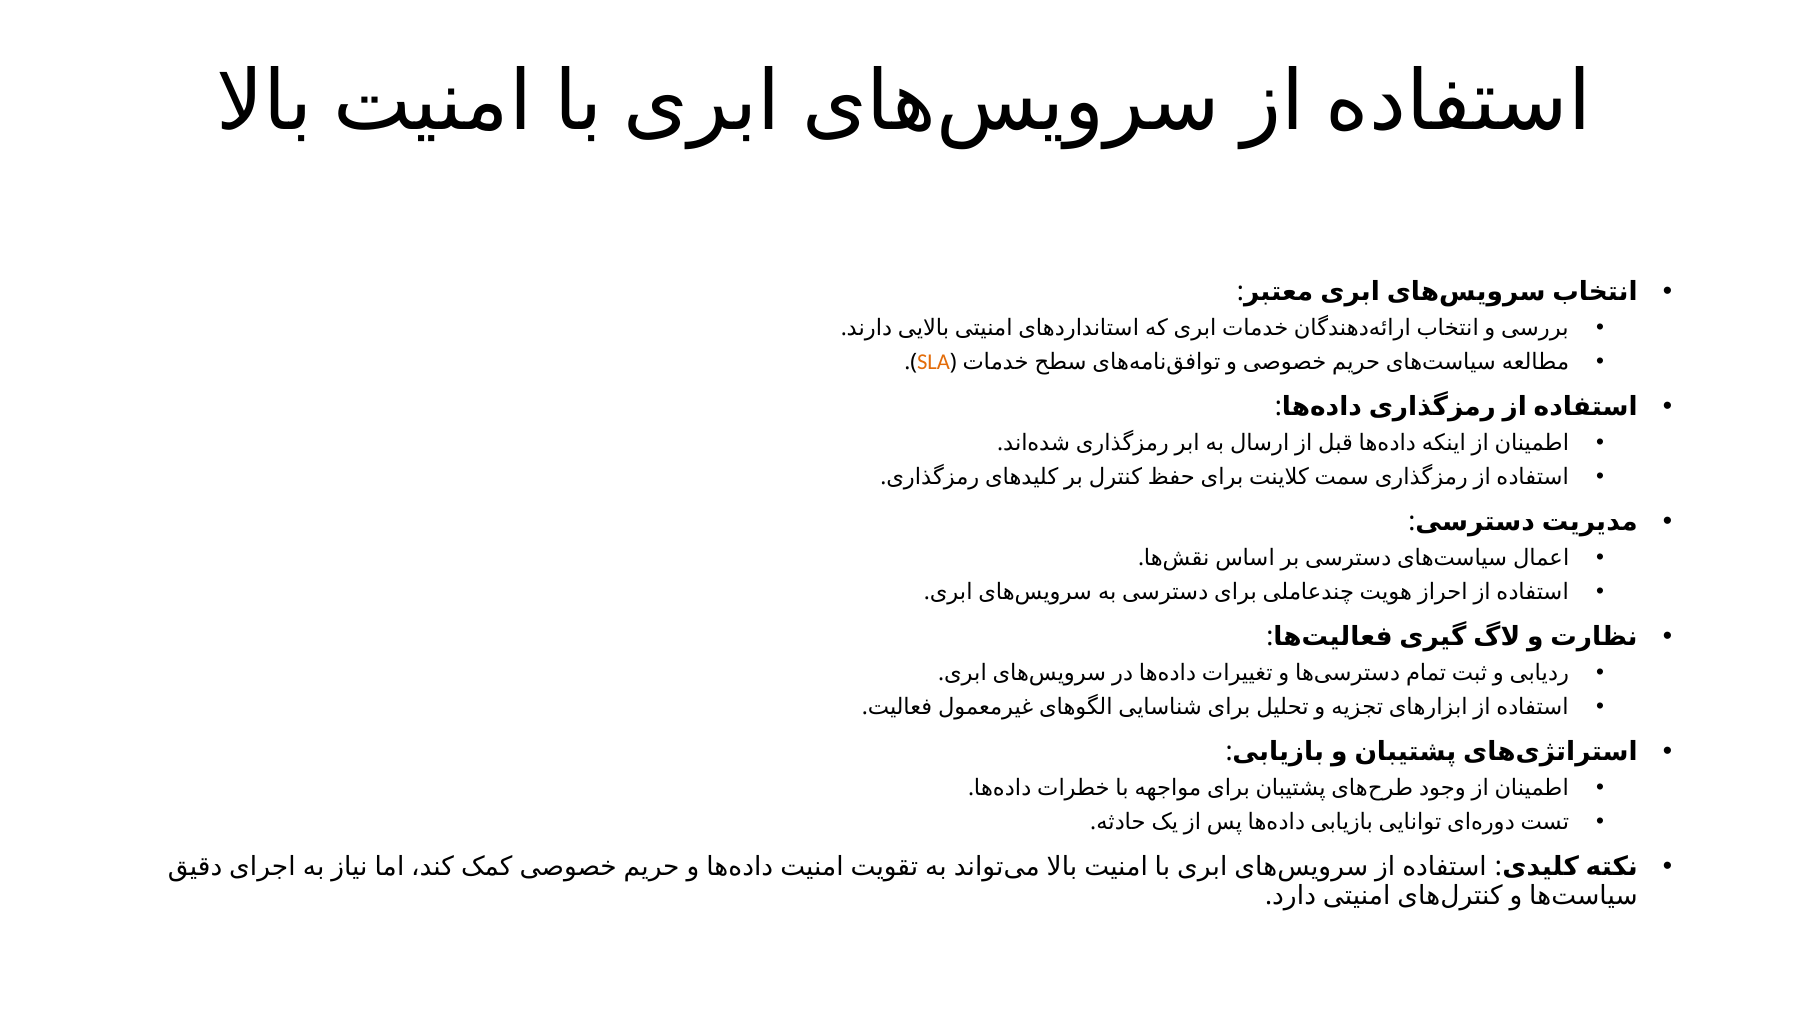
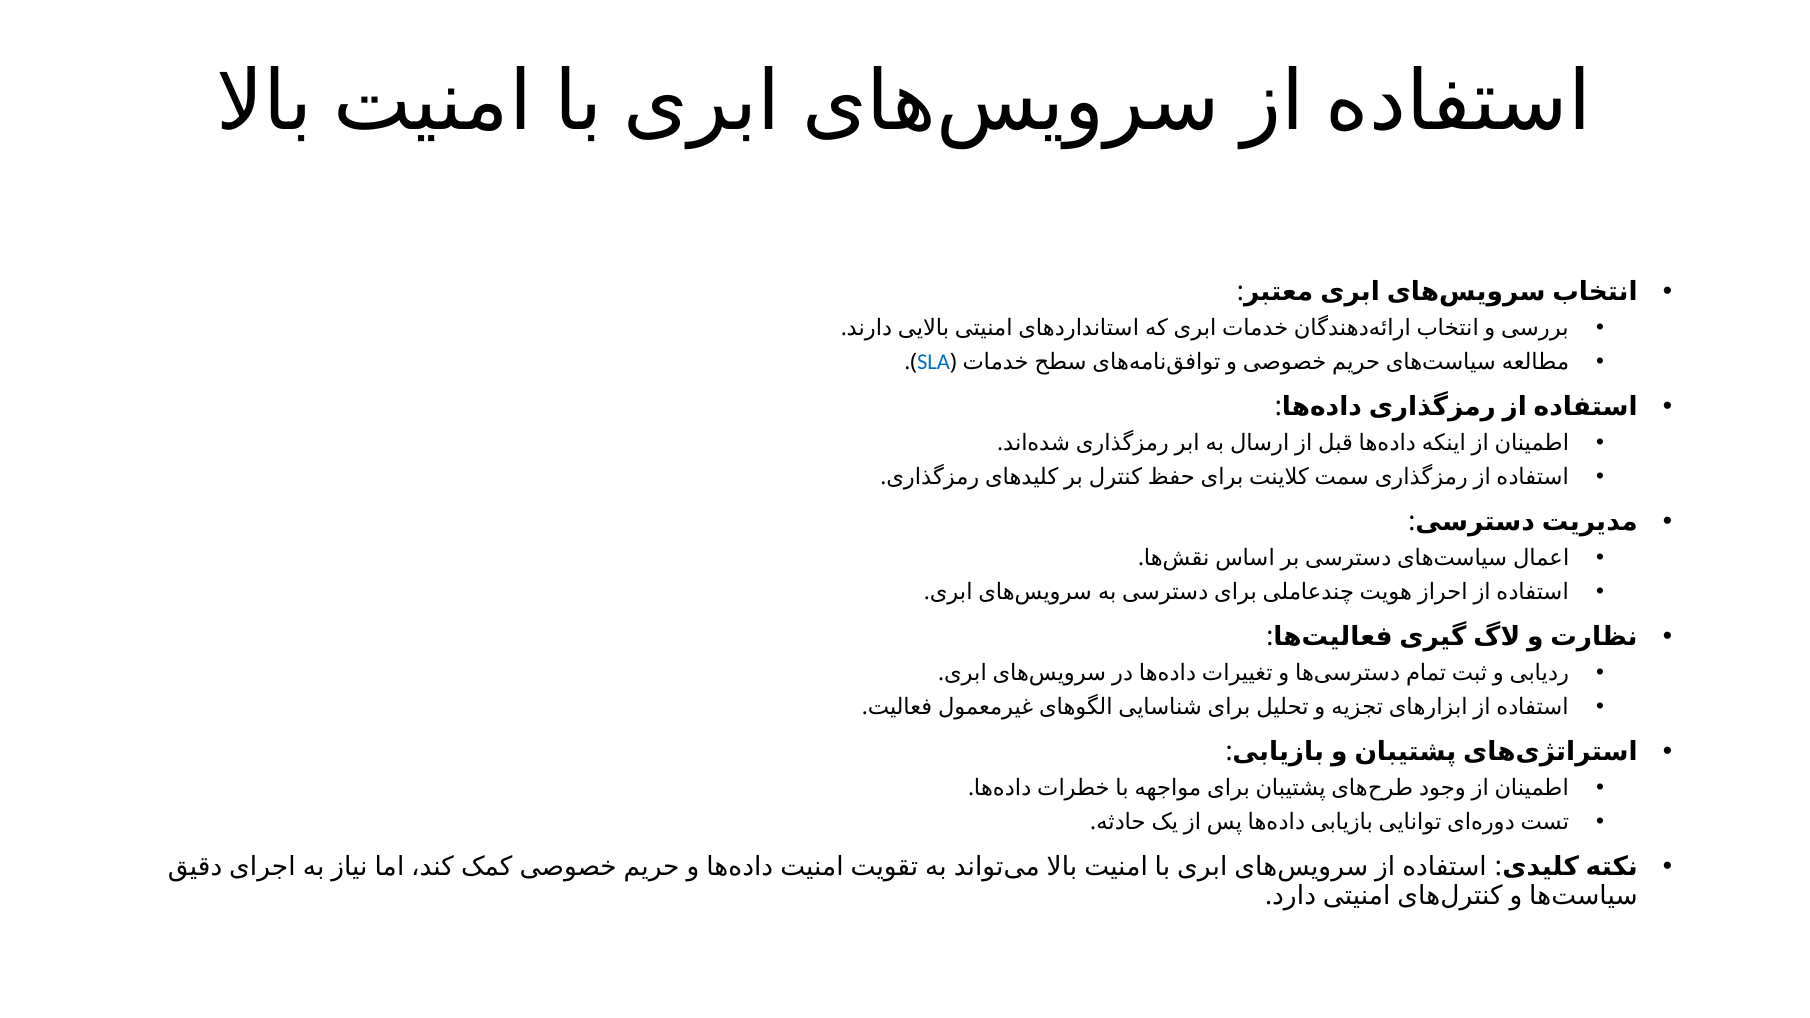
SLA colour: orange -> blue (934, 362)
